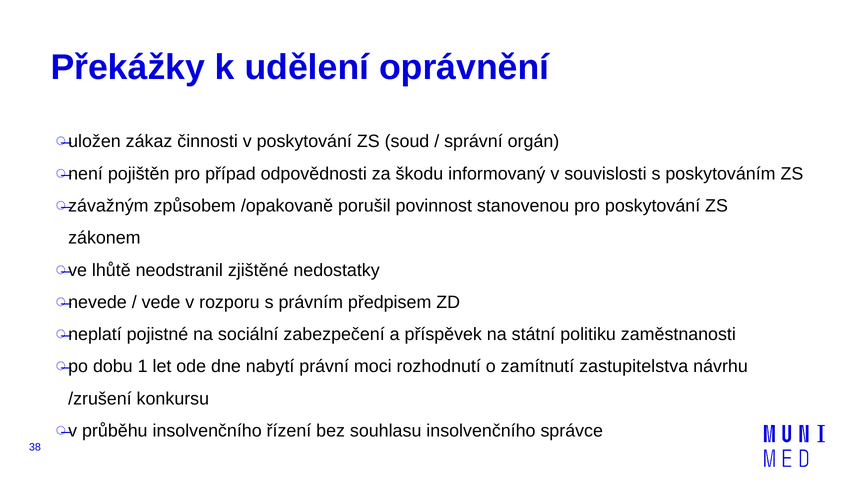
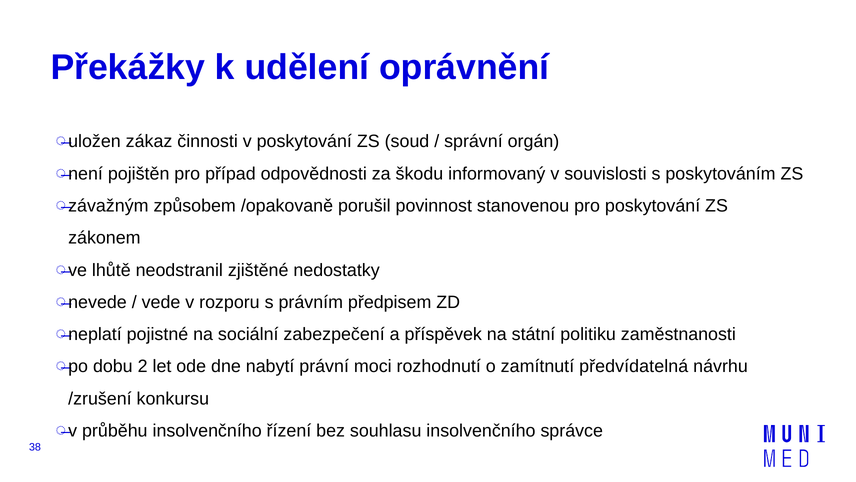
1: 1 -> 2 (143, 366)
zastupitelstva: zastupitelstva -> předvídatelná (634, 366)
